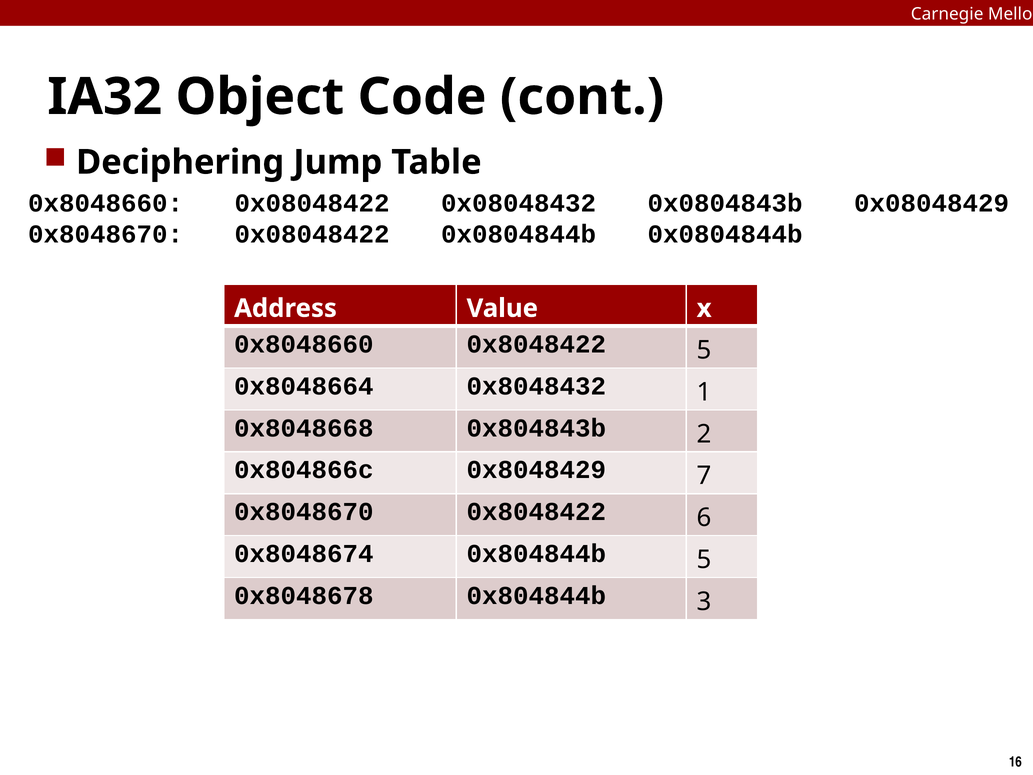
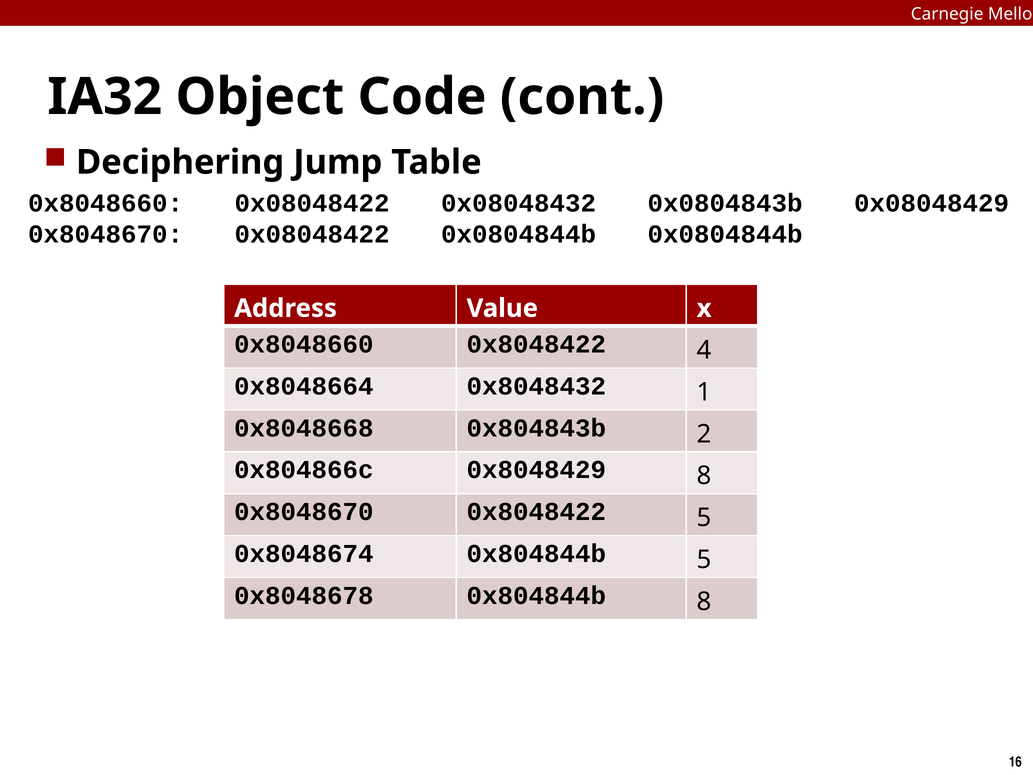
0x8048422 5: 5 -> 4 (704, 350)
0x8048429 7: 7 -> 8 (704, 476)
0x8048422 6: 6 -> 5 (704, 518)
0x804844b 3: 3 -> 8 (704, 601)
